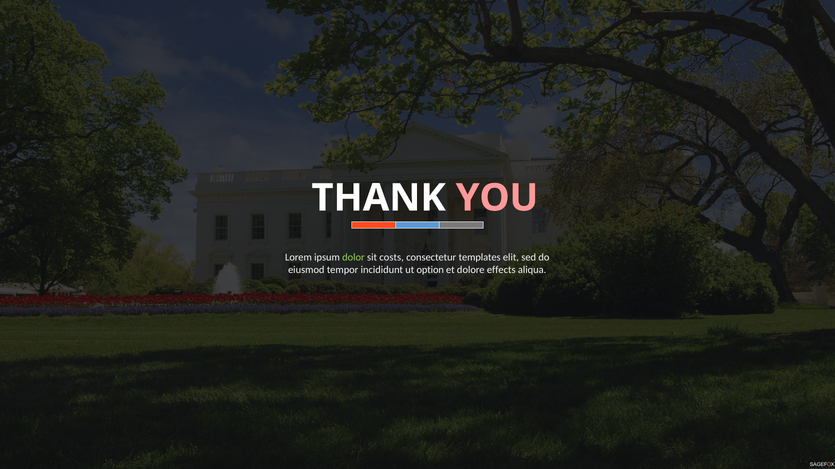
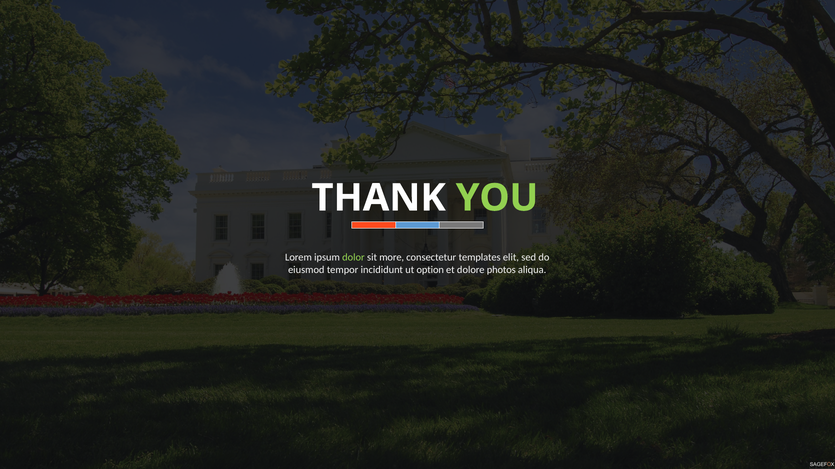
YOU colour: pink -> light green (497, 198)
costs: costs -> more (392, 258)
effects: effects -> photos (501, 270)
